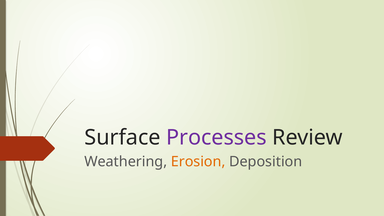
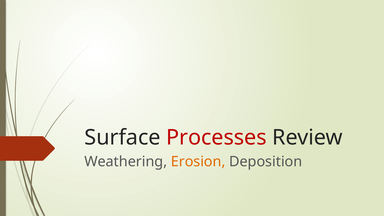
Processes colour: purple -> red (216, 138)
